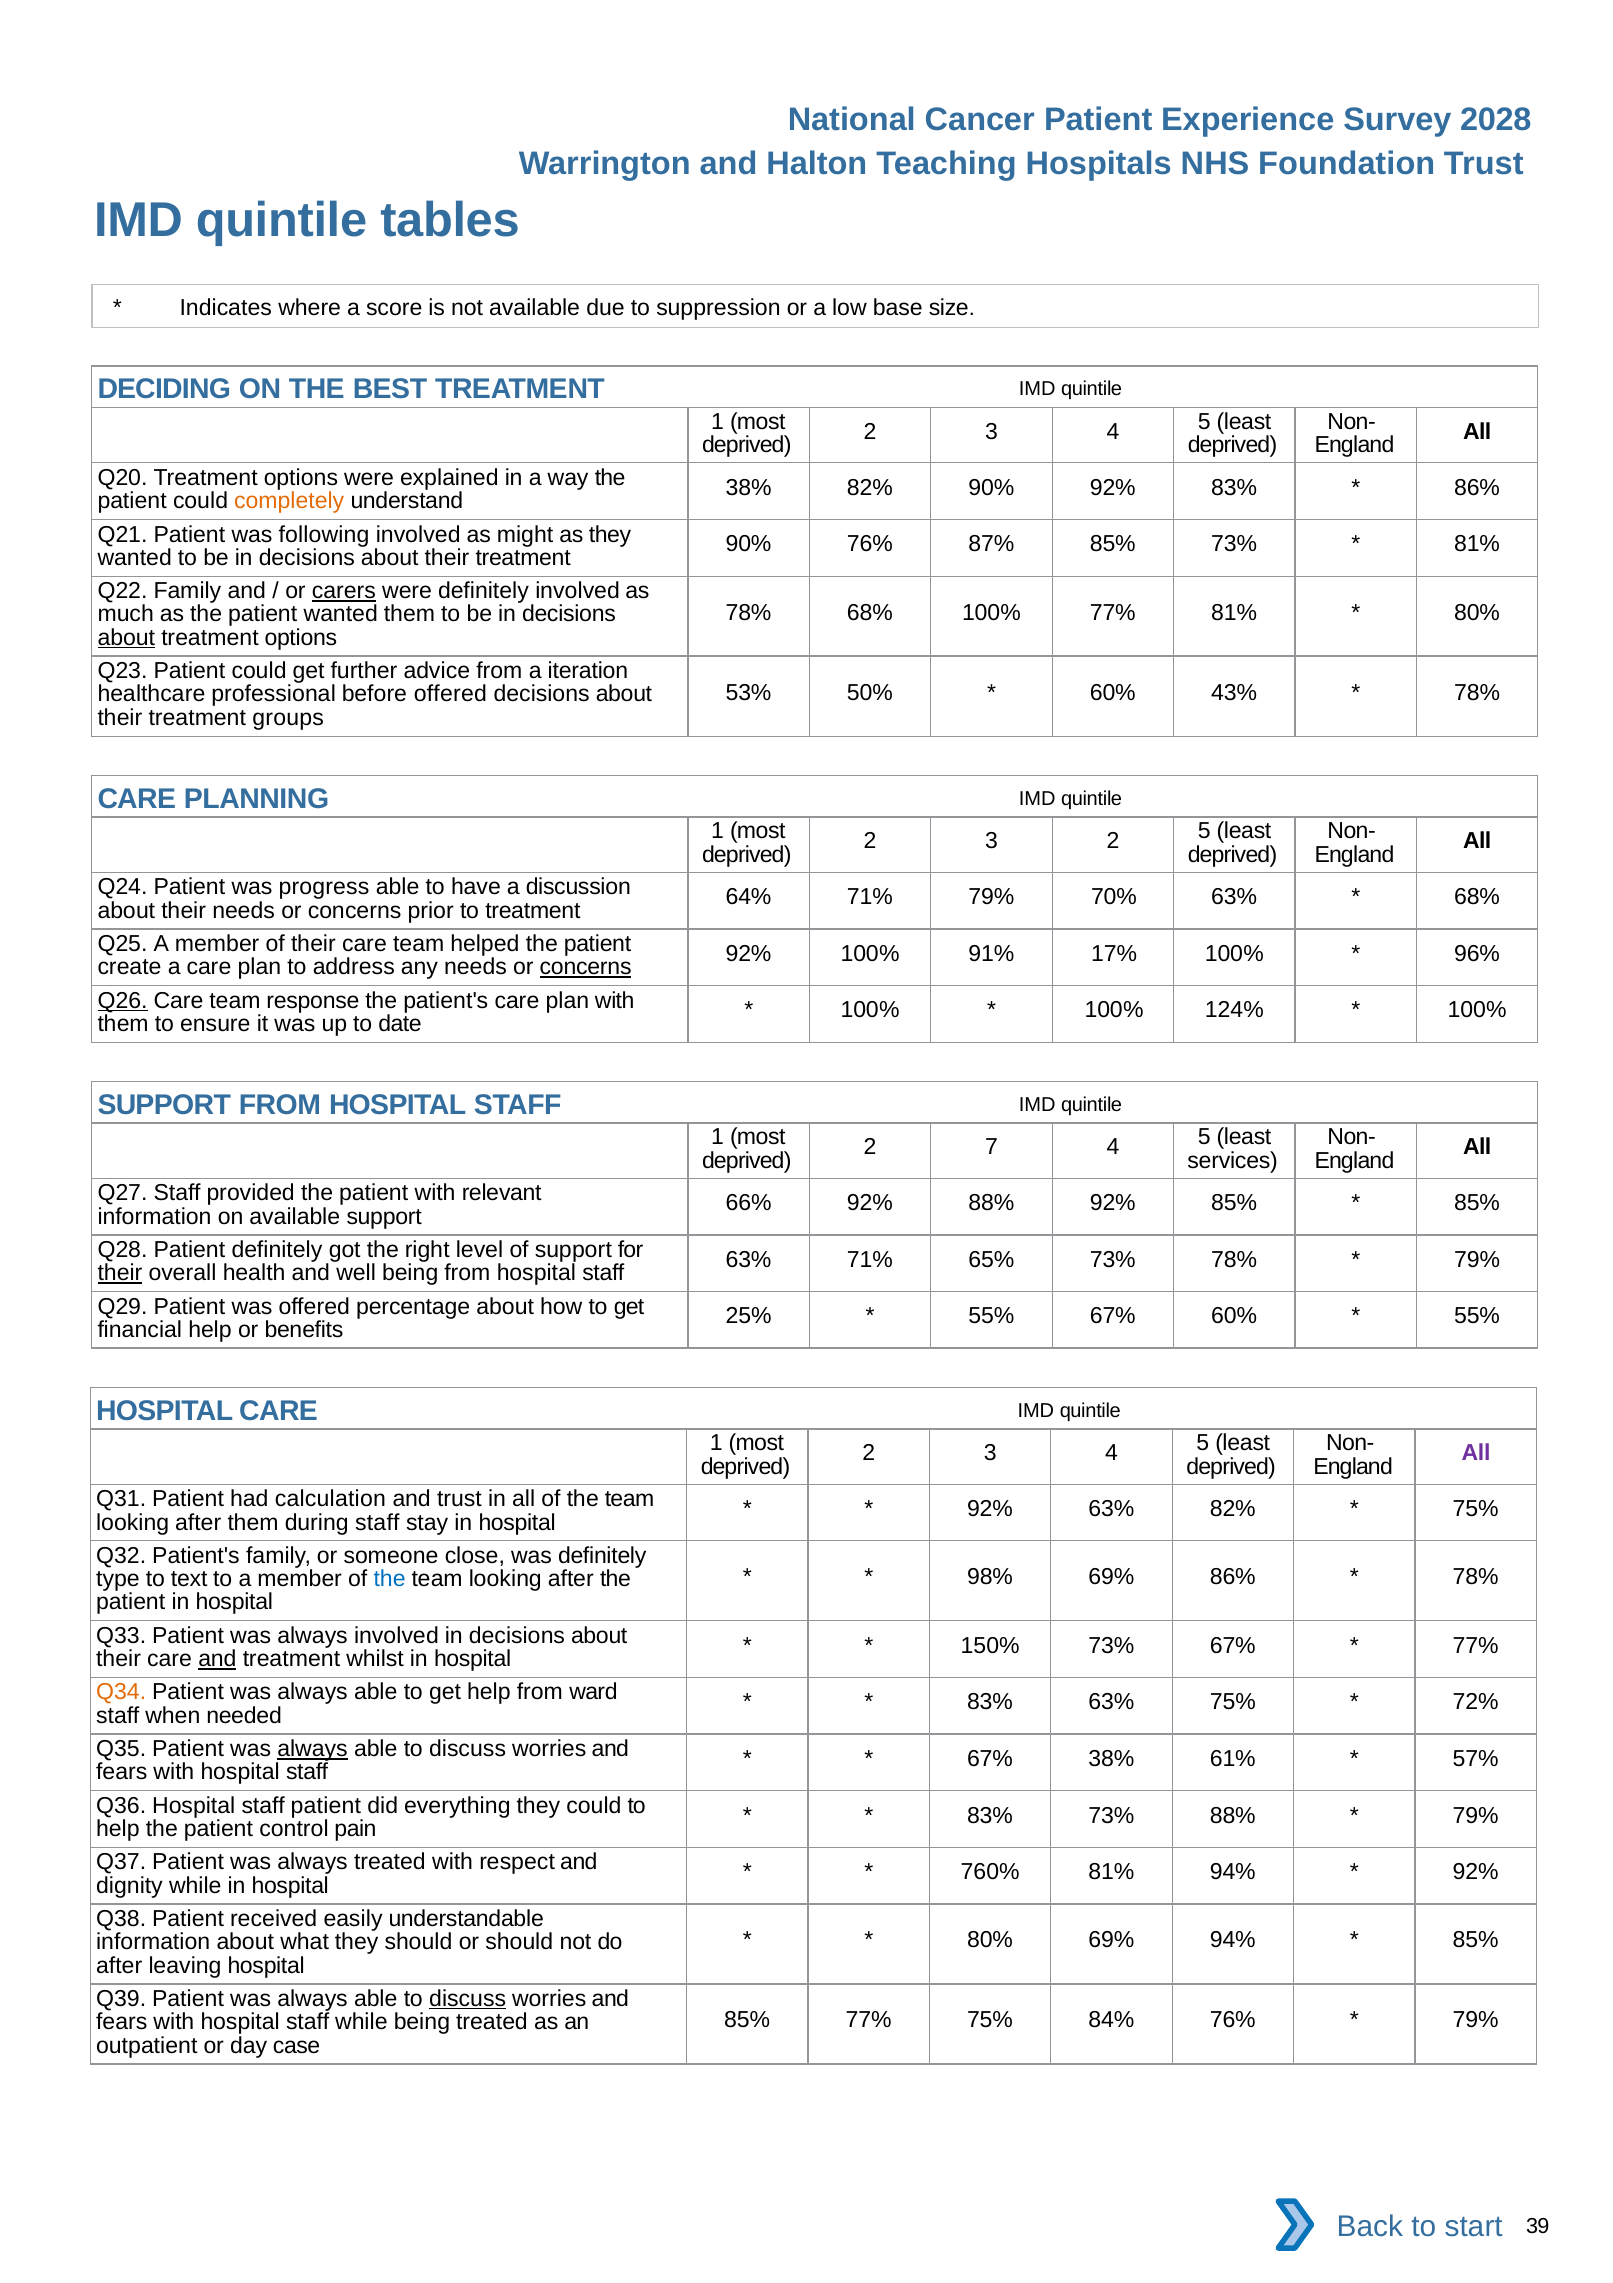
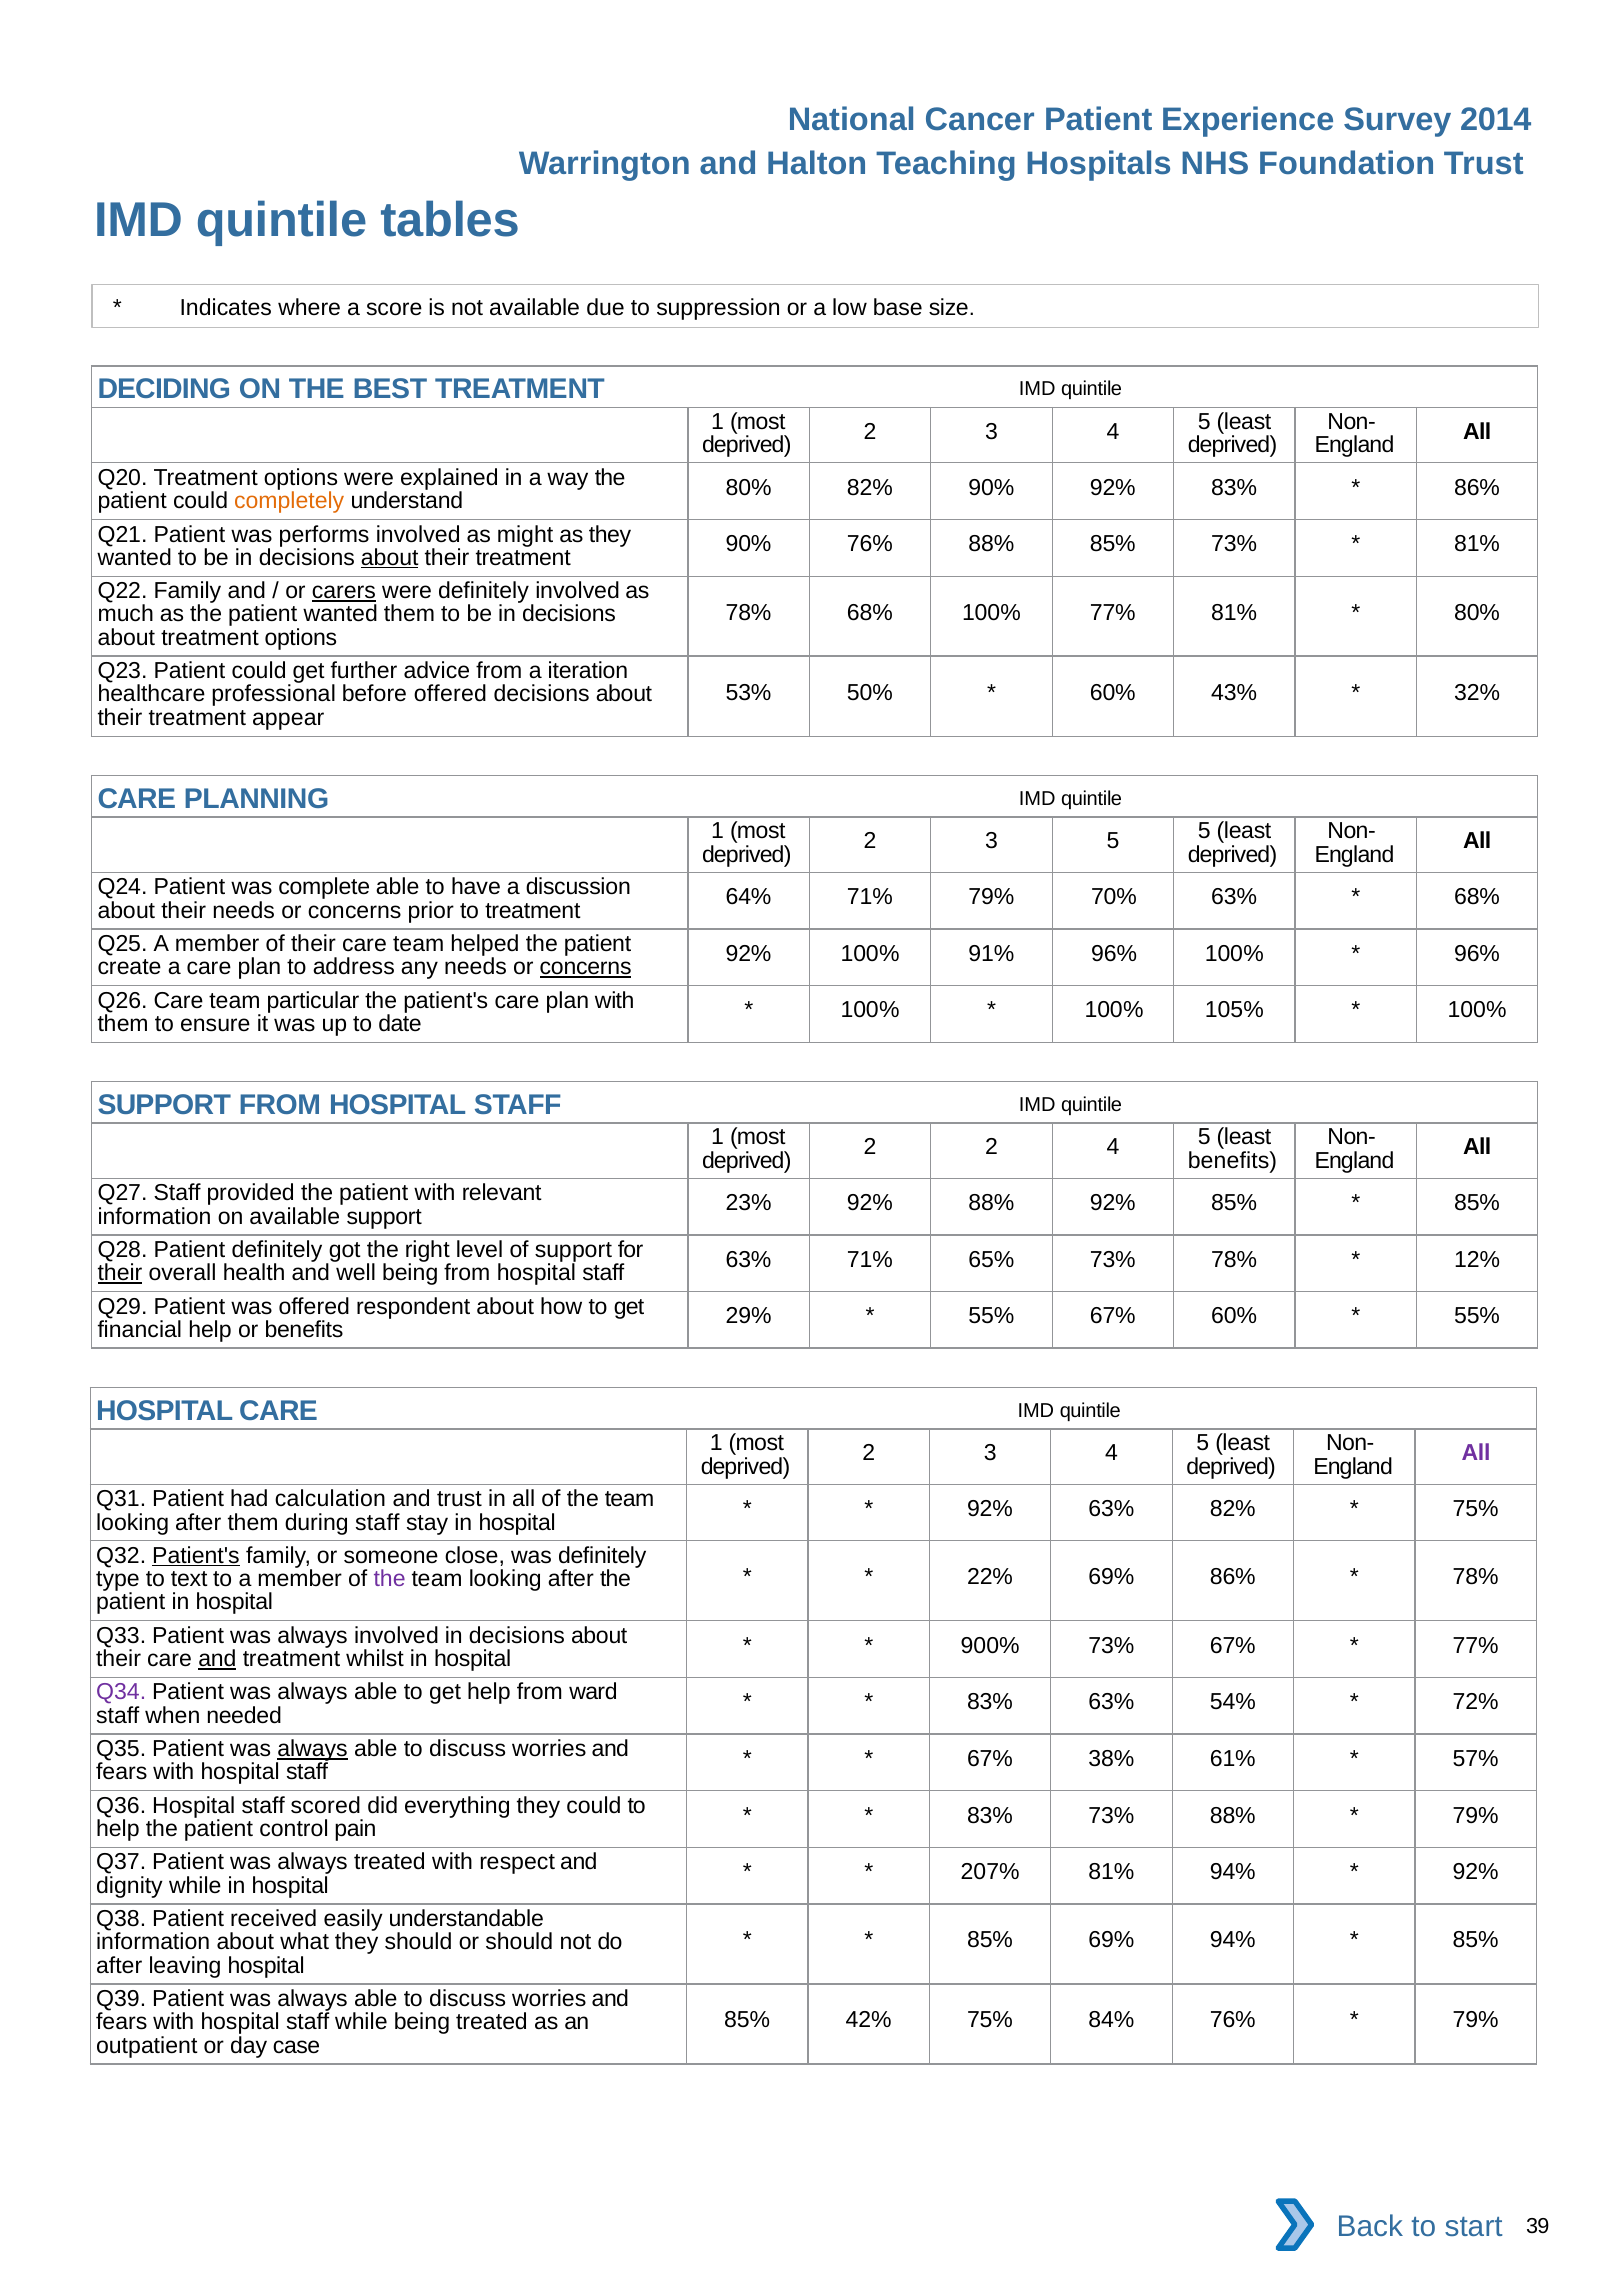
2028: 2028 -> 2014 (1496, 120)
38%: 38% -> 80% (749, 487)
following: following -> performs (324, 534)
76% 87%: 87% -> 88% (991, 544)
about underline: none -> present (390, 558)
about underline: present -> none (126, 638)
78%: 78% -> 32% (1477, 692)
groups: groups -> appear (288, 717)
3 2: 2 -> 5 (1113, 841)
progress: progress -> complete (324, 887)
91% 17%: 17% -> 96% (1114, 954)
Q26 underline: present -> none (123, 1000)
response: response -> particular (313, 1000)
124%: 124% -> 105% (1234, 1010)
2 7: 7 -> 2 (992, 1147)
services: services -> benefits (1232, 1160)
66%: 66% -> 23% (749, 1203)
79%: 79% -> 12% (1477, 1259)
percentage: percentage -> respondent (413, 1306)
25%: 25% -> 29% (749, 1316)
Patient's underline: none -> present (196, 1556)
98%: 98% -> 22% (990, 1577)
the colour: blue -> purple (390, 1579)
150%: 150% -> 900% (990, 1645)
Q34 colour: orange -> purple (121, 1692)
63% 75%: 75% -> 54% (1233, 1702)
staff patient: patient -> scored (326, 1805)
760%: 760% -> 207% (990, 1872)
80%: 80% -> 85% (990, 1940)
discuss underline: present -> none (468, 1999)
85% 77%: 77% -> 42% (869, 2020)
